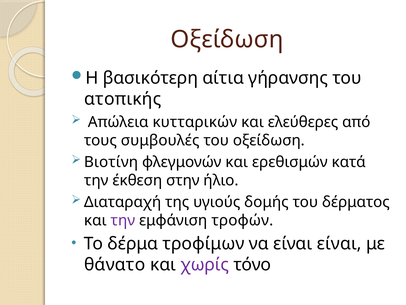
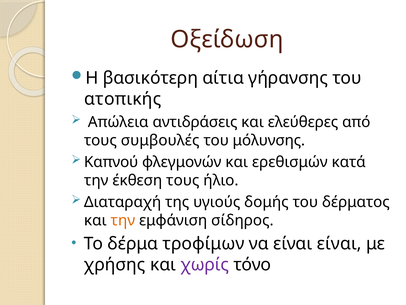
κυτταρικών: κυτταρικών -> αντιδράσεις (195, 122)
του οξείδωση: οξείδωση -> μόλυνσης (269, 140)
Βιοτίνη: Βιοτίνη -> Καπνού (111, 162)
έκθεση στην: στην -> τους (183, 180)
την colour: purple -> orange (123, 220)
τροφών: τροφών -> σίδηρος (242, 220)
θάνατο: θάνατο -> χρήσης (115, 264)
